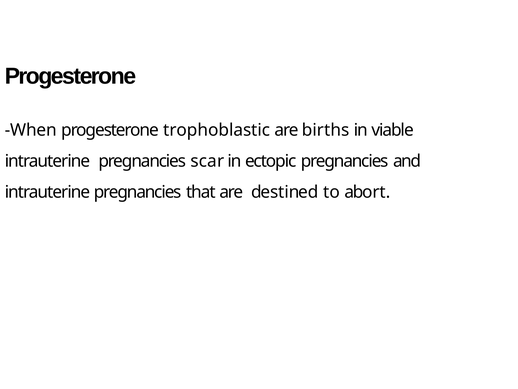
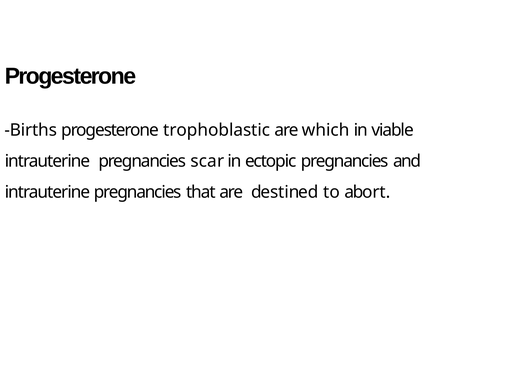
When: When -> Births (31, 130)
births: births -> which (326, 130)
